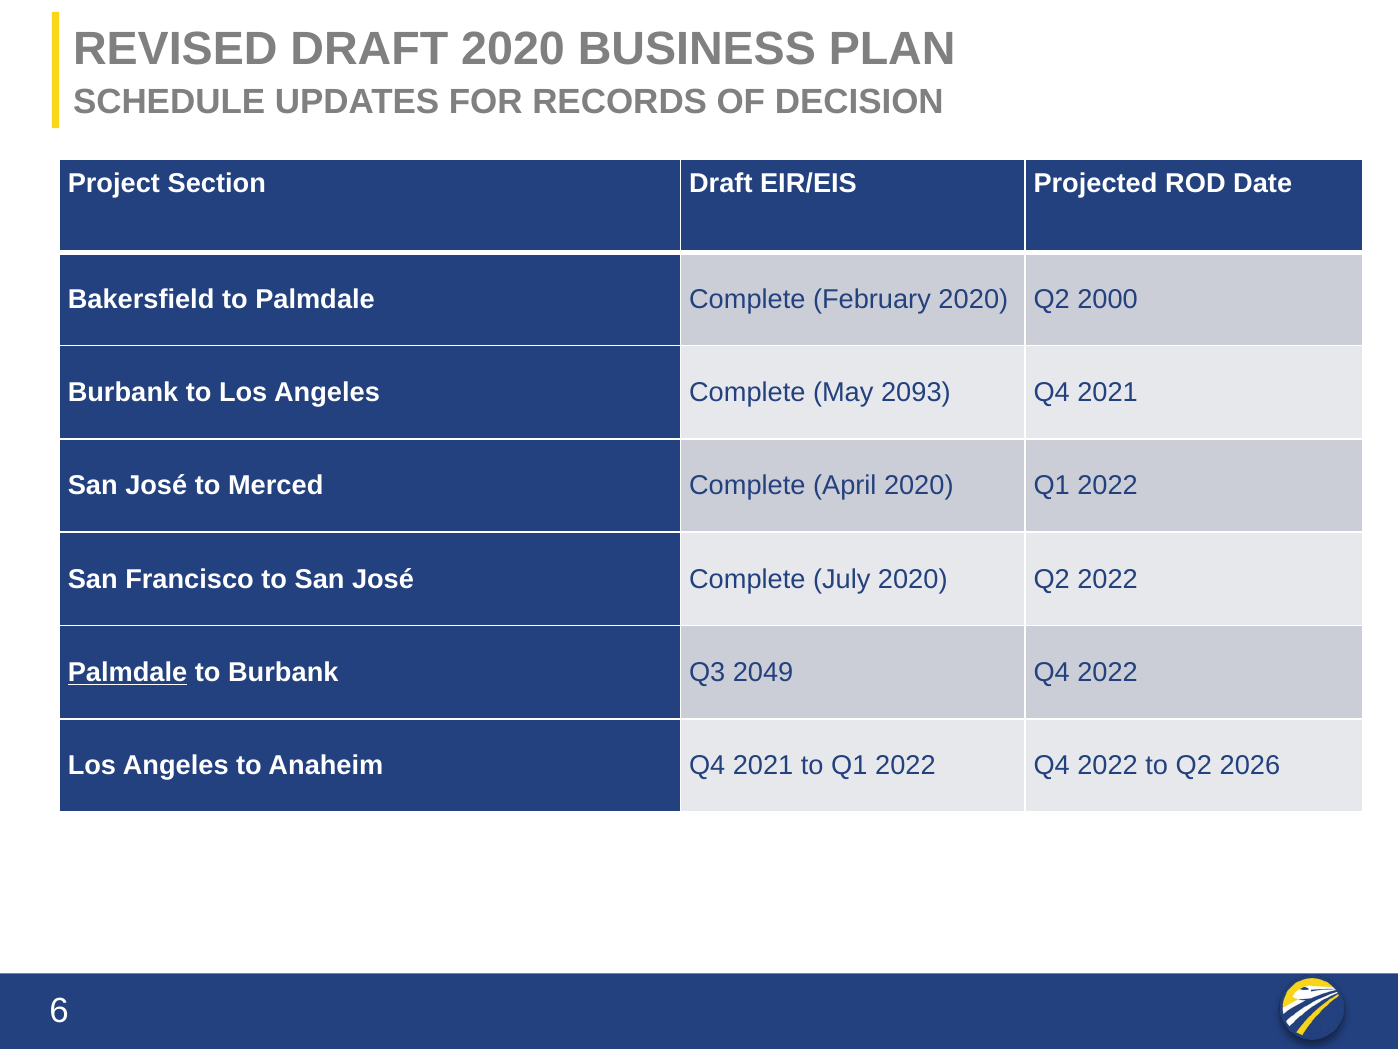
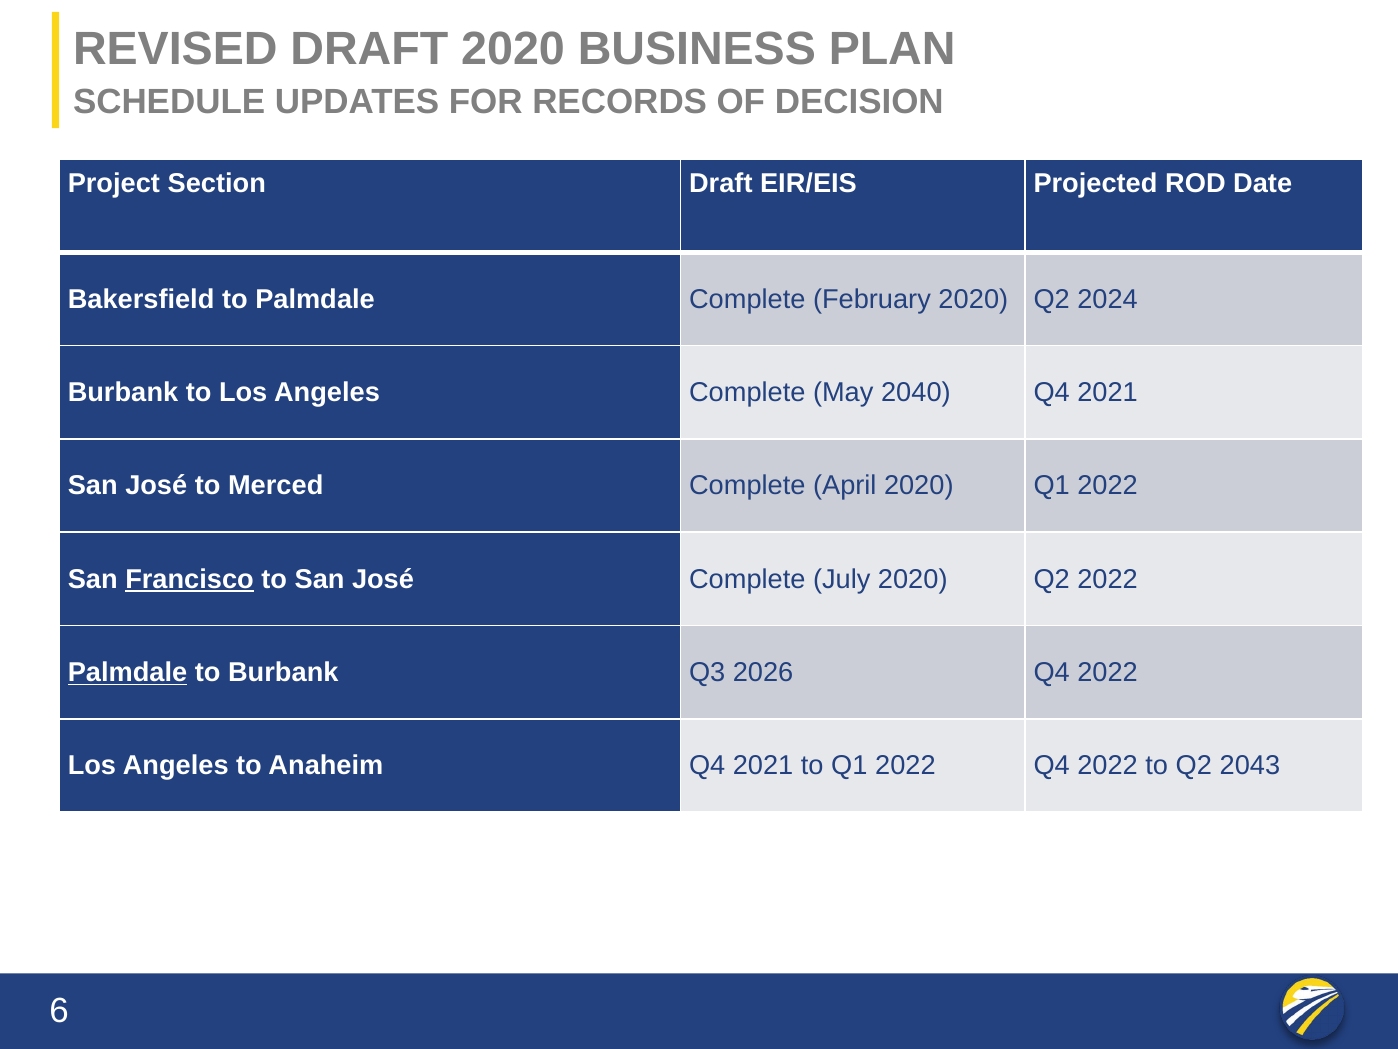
2000: 2000 -> 2024 (1108, 299)
2093: 2093 -> 2040 (916, 392)
Francisco underline: none -> present (190, 579)
2049: 2049 -> 2026 (763, 672)
2026: 2026 -> 2043 (1250, 766)
